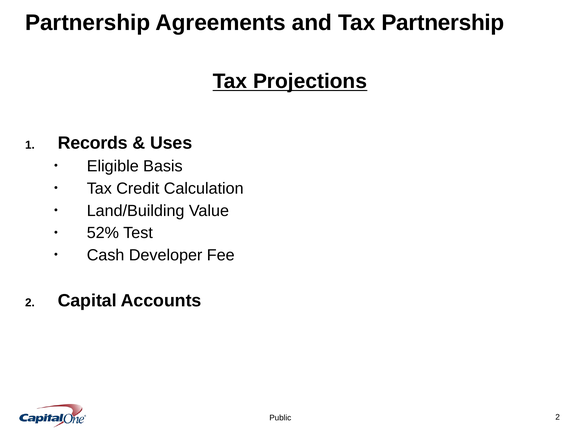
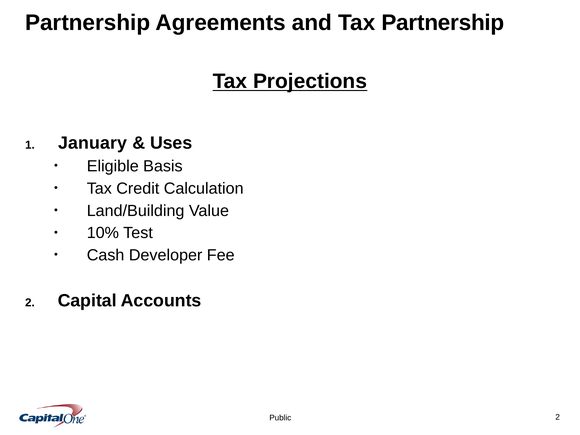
Records: Records -> January (93, 143)
52%: 52% -> 10% (103, 233)
